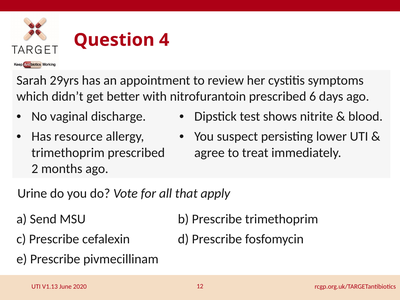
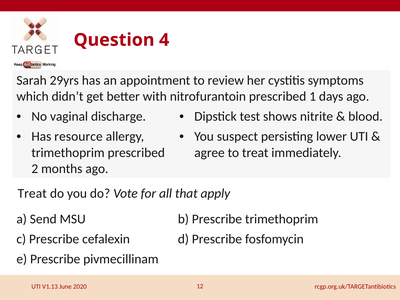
6: 6 -> 1 (313, 97)
Urine: Urine -> Treat (32, 193)
